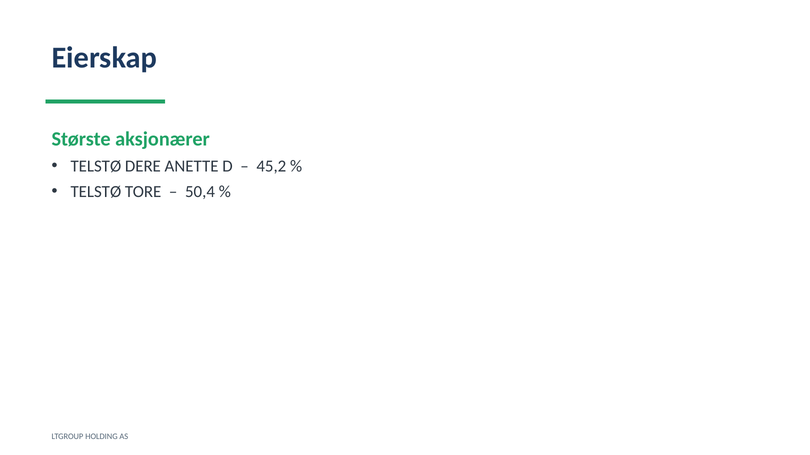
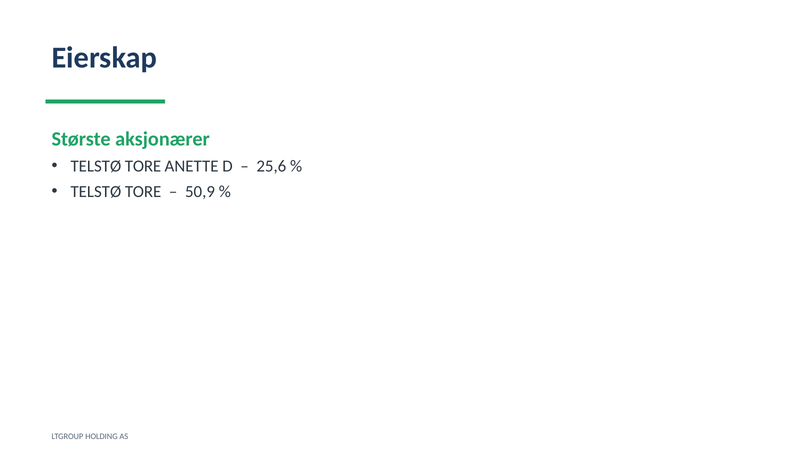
DERE: DERE -> TORE (143, 167)
45,2: 45,2 -> 25,6 (271, 167)
50,4: 50,4 -> 50,9 (200, 192)
